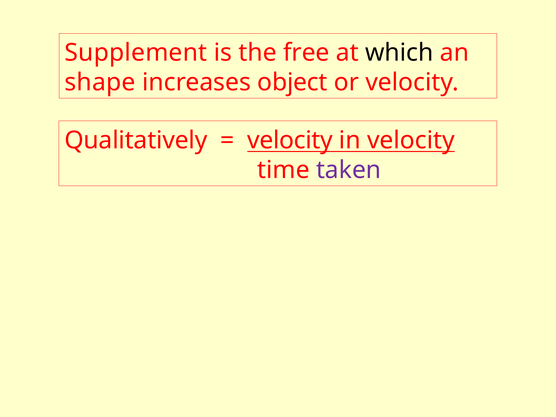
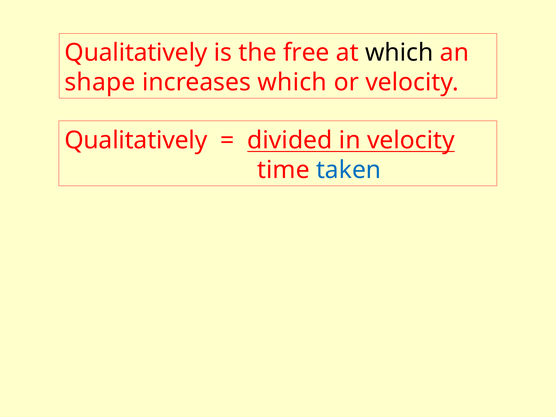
Supplement: Supplement -> Qualitatively (136, 53)
increases object: object -> which (292, 82)
velocity: velocity -> divided (290, 140)
taken colour: purple -> blue (349, 170)
